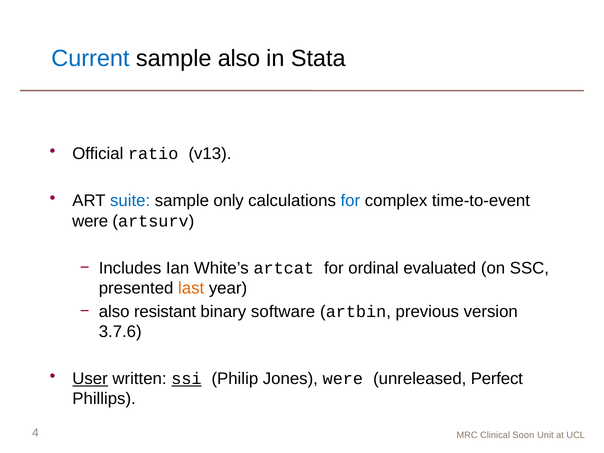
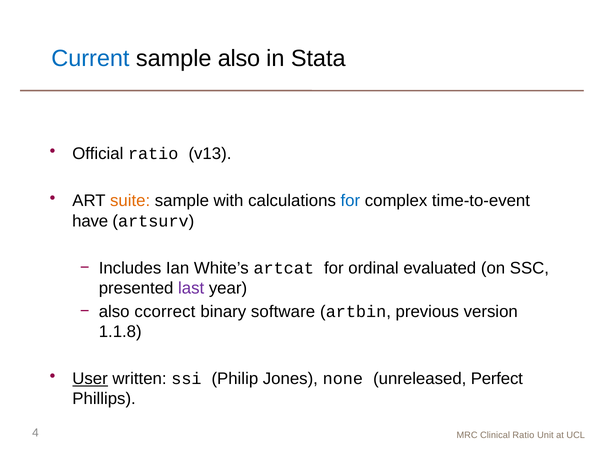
suite colour: blue -> orange (130, 201)
only: only -> with (229, 201)
were: were -> have (90, 221)
last colour: orange -> purple (191, 288)
resistant: resistant -> ccorrect (165, 312)
3.7.6: 3.7.6 -> 1.1.8 (120, 332)
ssi underline: present -> none (186, 379)
Jones were: were -> none (343, 379)
Soon: Soon -> Ratio (523, 435)
